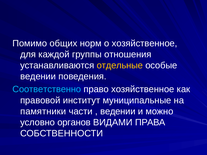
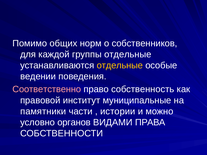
о хозяйственное: хозяйственное -> собственников (145, 43)
группы отношения: отношения -> отдельные (128, 54)
Соответственно colour: light blue -> pink (47, 89)
право хозяйственное: хозяйственное -> собственность (143, 89)
ведении: ведении -> истории (118, 112)
